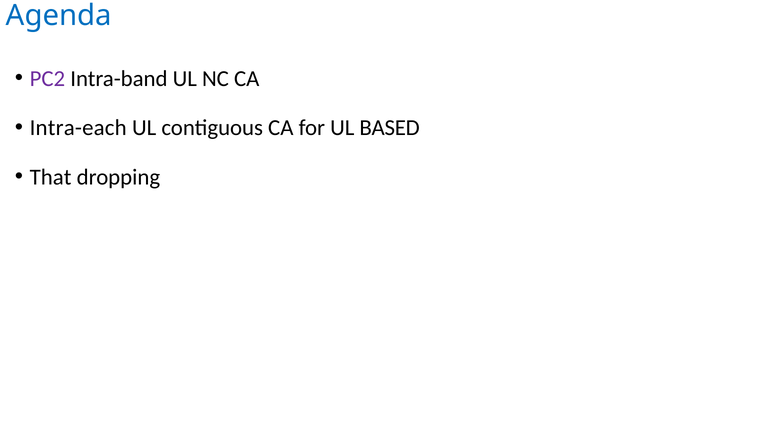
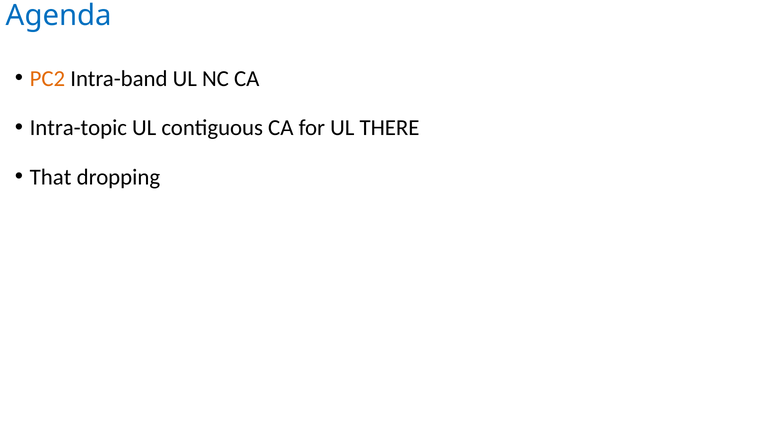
PC2 colour: purple -> orange (47, 79)
Intra-each: Intra-each -> Intra-topic (78, 128)
BASED: BASED -> THERE (389, 128)
